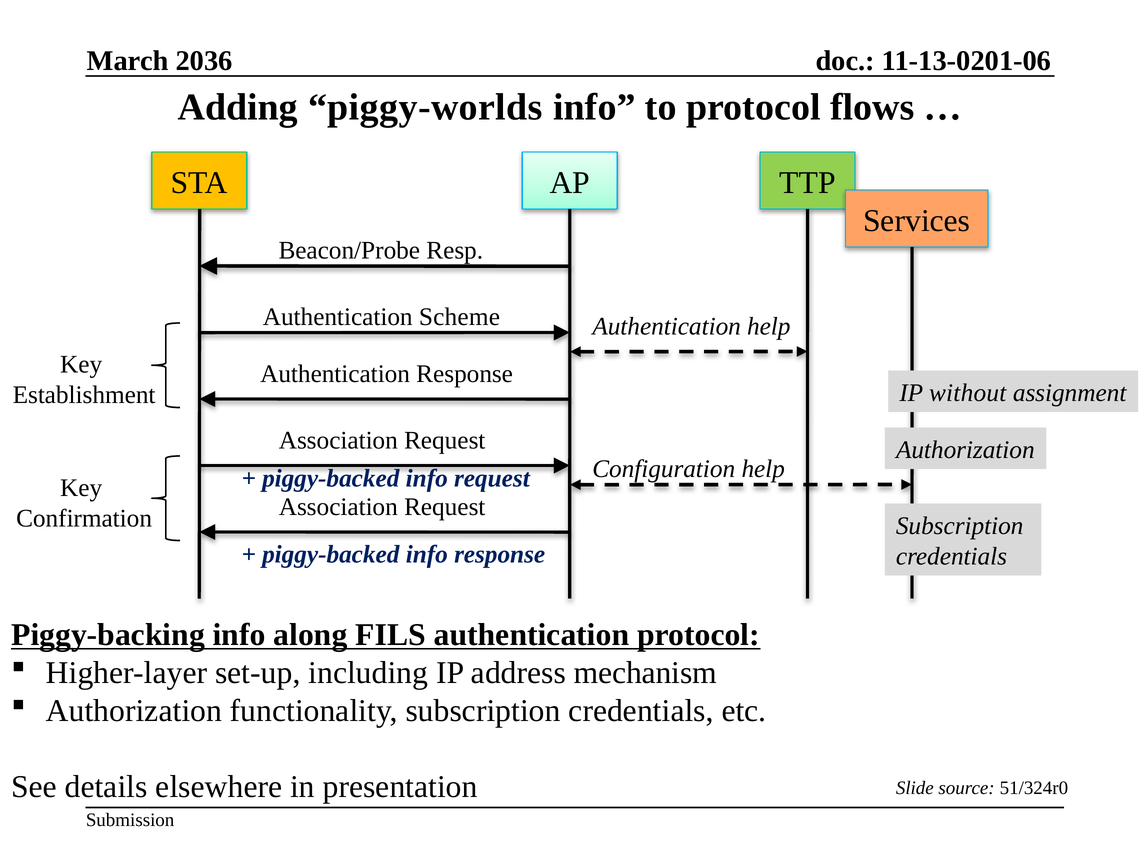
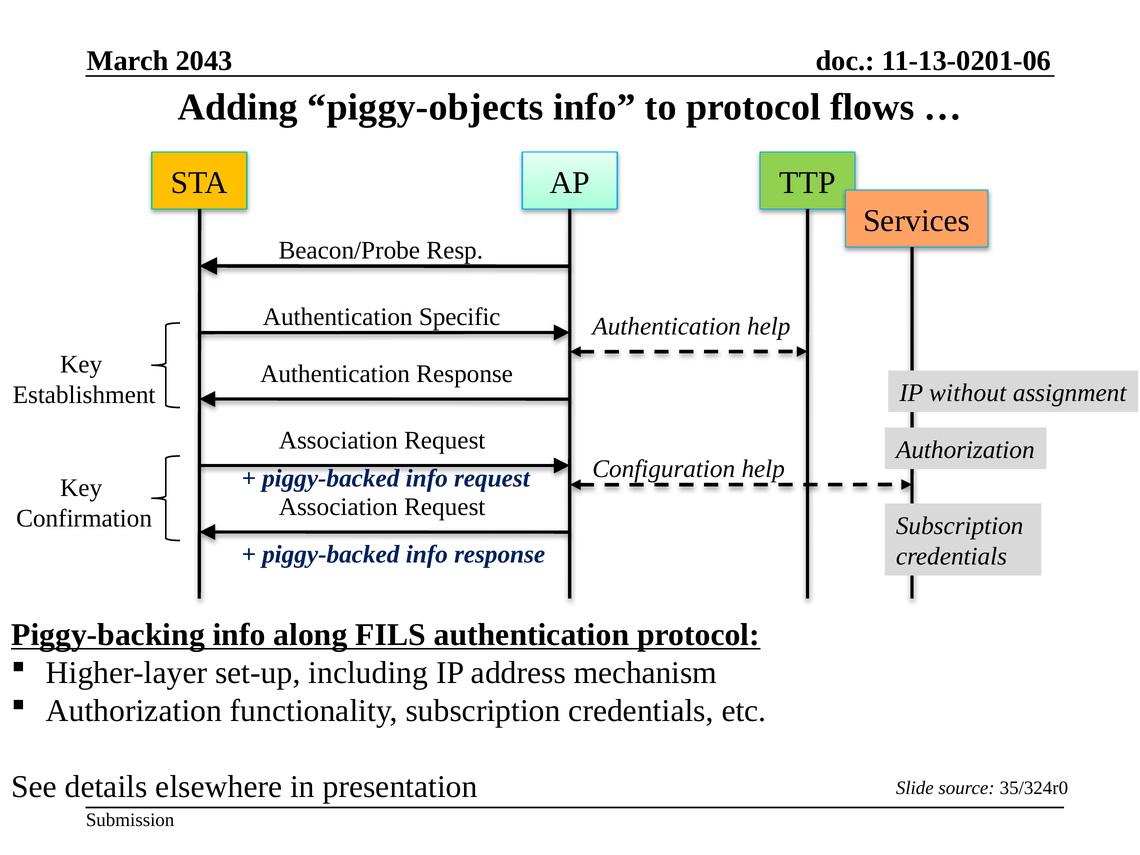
2036: 2036 -> 2043 (204, 61)
piggy-worlds: piggy-worlds -> piggy-objects (425, 107)
Scheme: Scheme -> Specific (460, 317)
51/324r0: 51/324r0 -> 35/324r0 (1034, 788)
